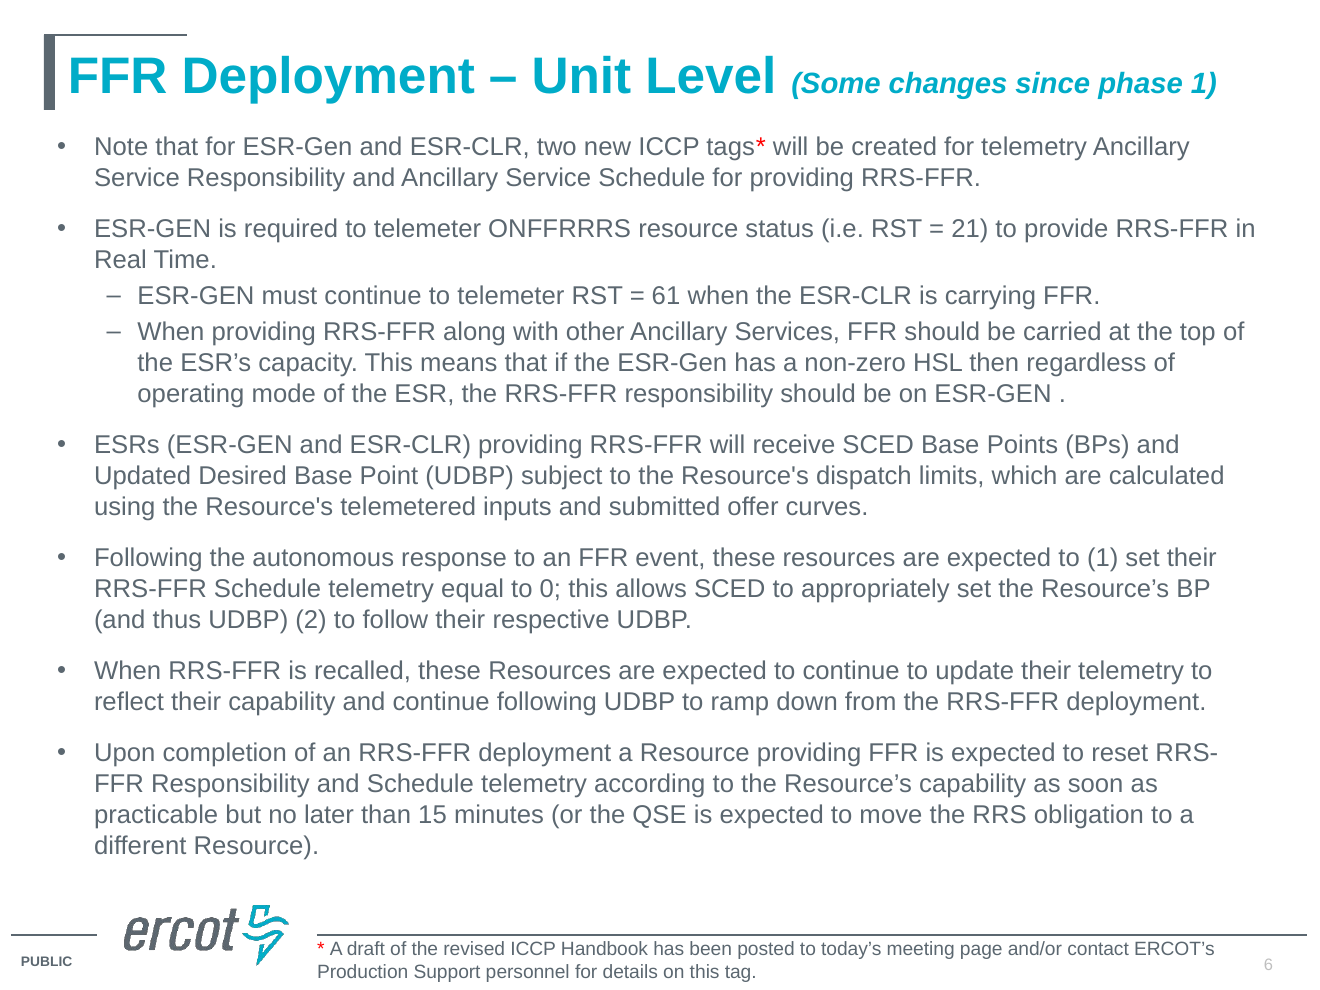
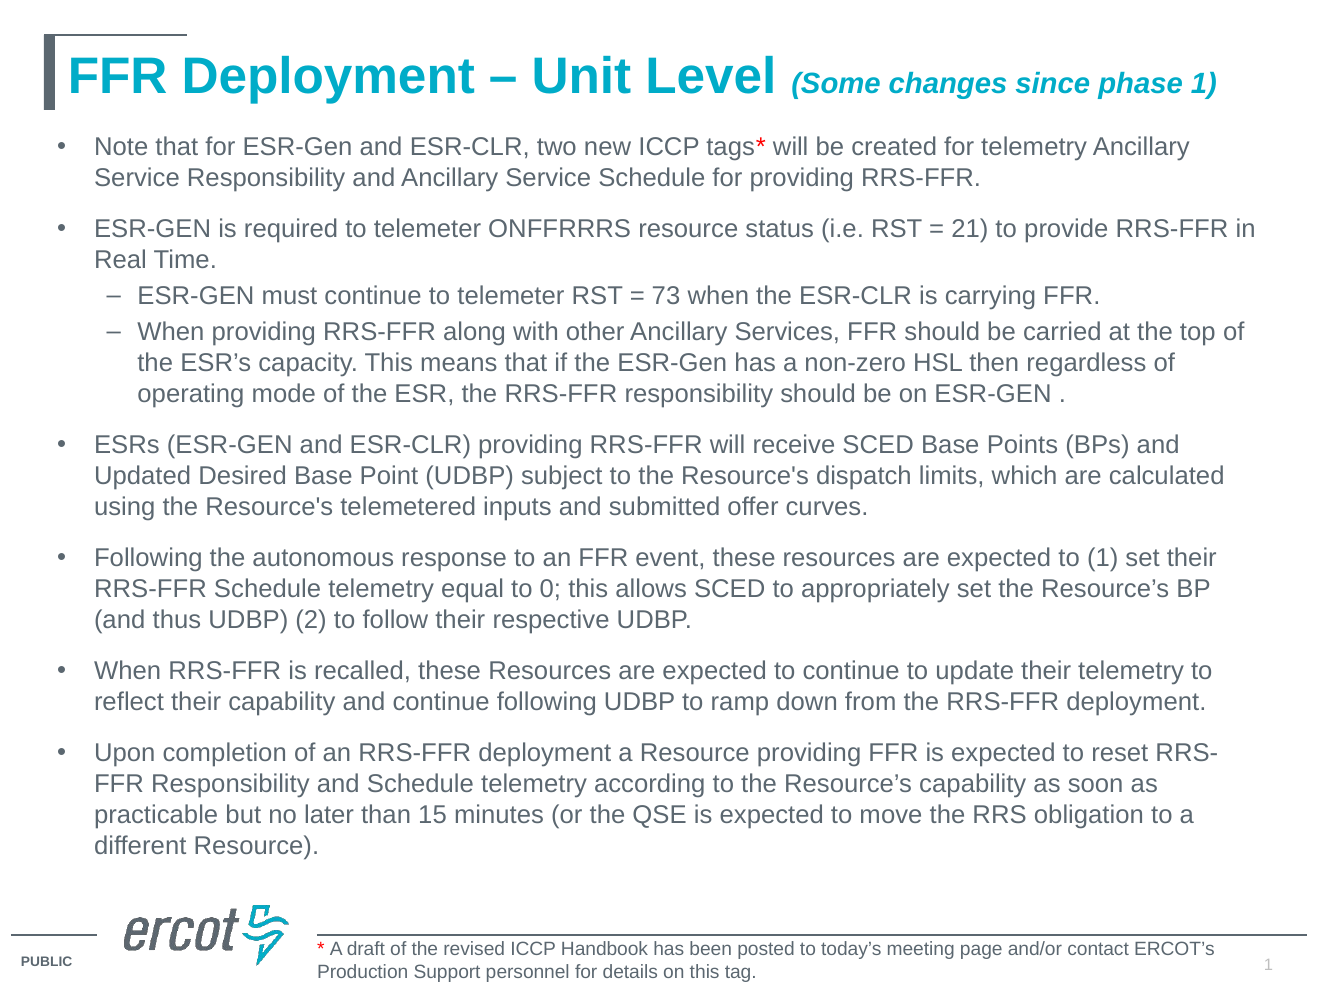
61: 61 -> 73 (666, 296)
6: 6 -> 1 (1268, 965)
